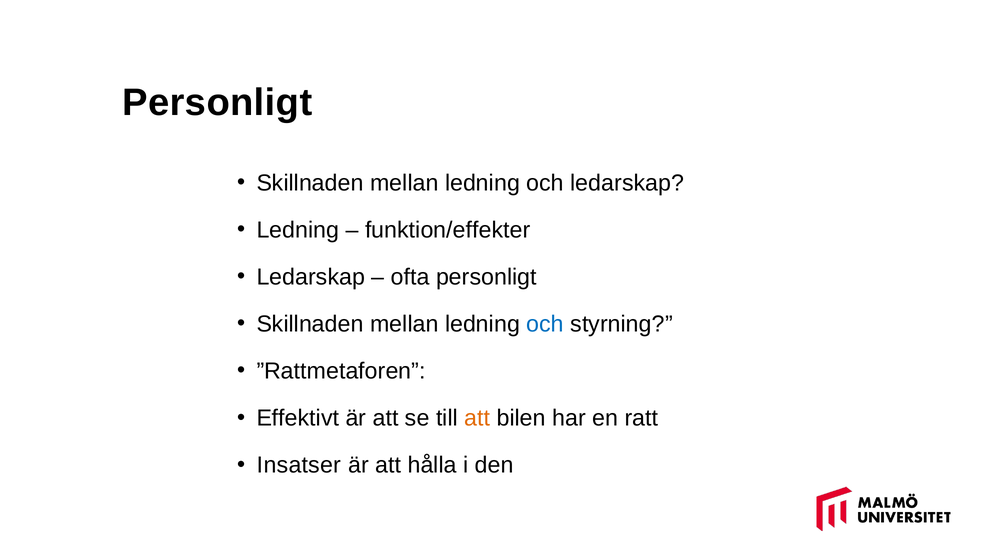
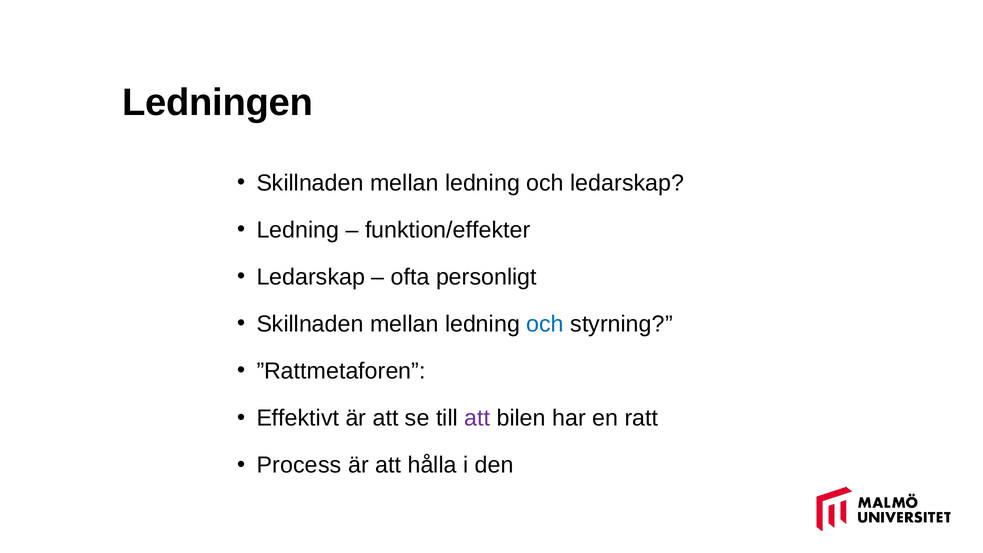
Personligt: Personligt -> Ledningen (218, 103)
att colour: orange -> purple (477, 418)
Insatser: Insatser -> Process (299, 465)
